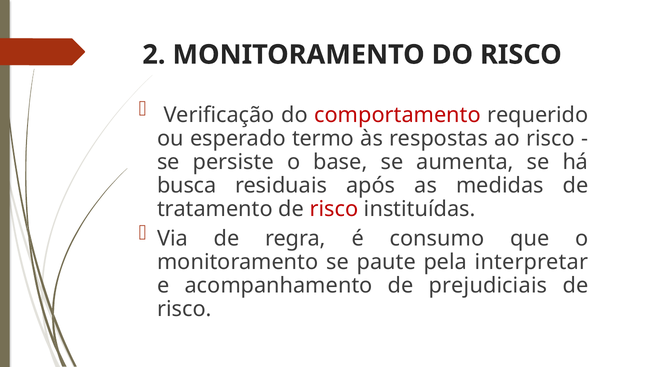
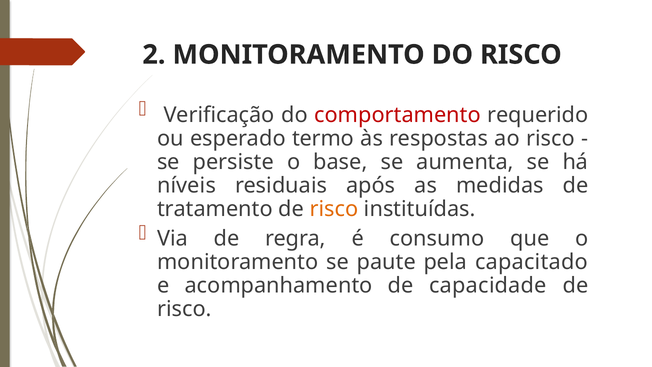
busca: busca -> níveis (187, 185)
risco colour: red -> orange (334, 209)
interpretar: interpretar -> capacitado (531, 262)
prejudiciais: prejudiciais -> capacidade (488, 285)
